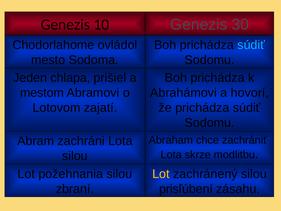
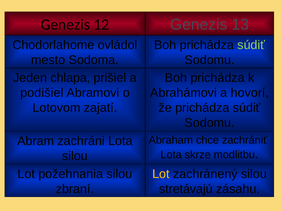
10: 10 -> 12 (101, 24)
30: 30 -> 13 (240, 25)
súdiť colour: light blue -> light green (251, 45)
mestom: mestom -> podišiel (42, 93)
prisľúbení: prisľúbení -> stretávajú (186, 189)
